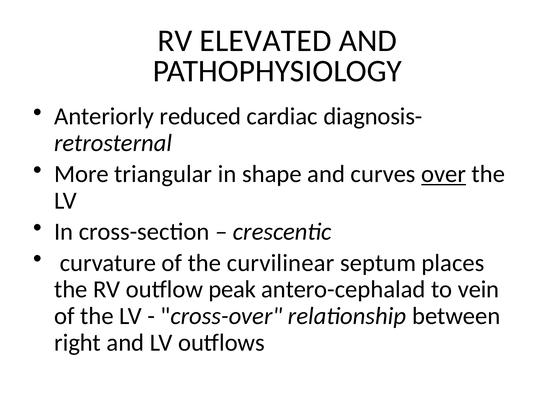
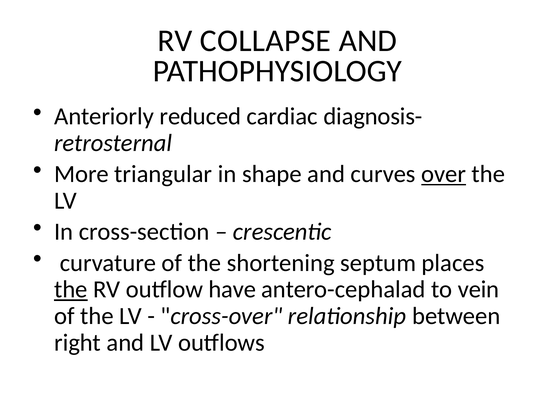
ELEVATED: ELEVATED -> COLLAPSE (265, 41)
curvilinear: curvilinear -> shortening (281, 263)
the underline: none -> present (71, 290)
peak: peak -> have (232, 290)
